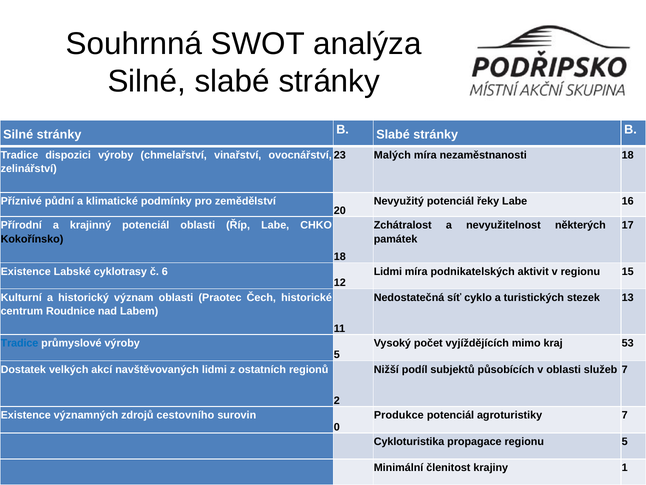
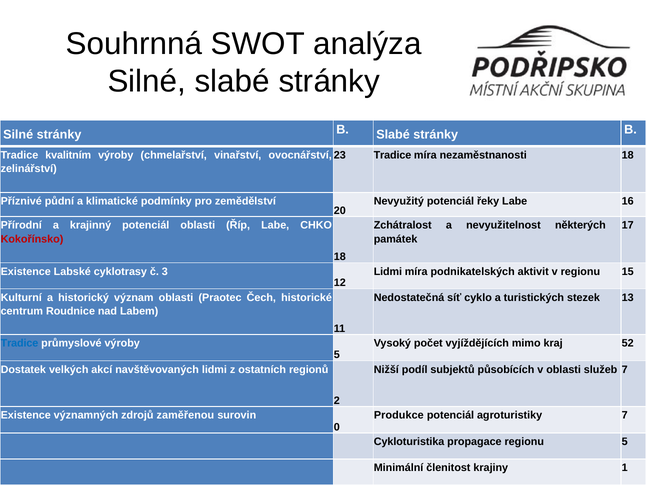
dispozici: dispozici -> kvalitním (68, 155)
23 Malých: Malých -> Tradice (392, 155)
Kokořínsko colour: black -> red (32, 239)
6: 6 -> 3 (165, 271)
53: 53 -> 52 (628, 343)
cestovního: cestovního -> zaměřenou (185, 415)
